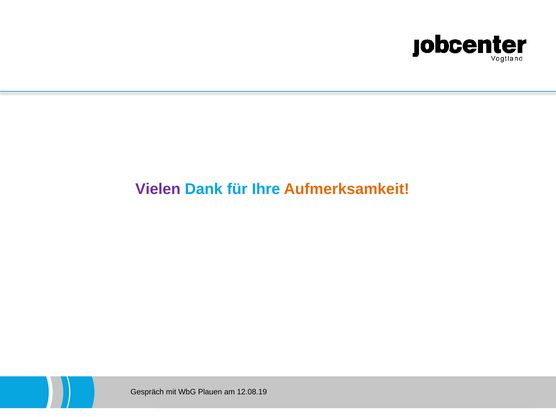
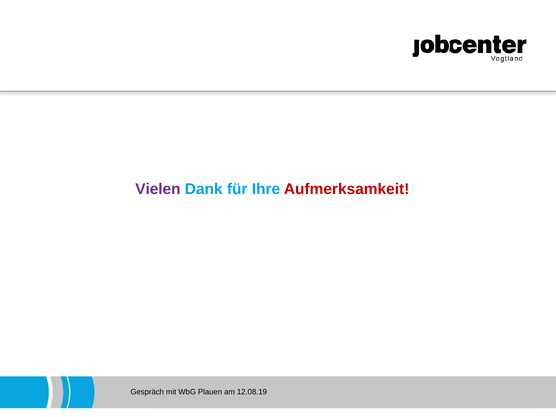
Aufmerksamkeit colour: orange -> red (347, 189)
